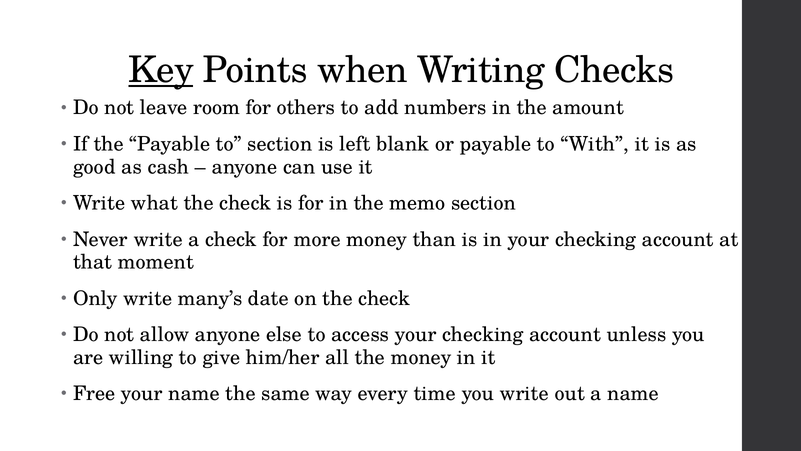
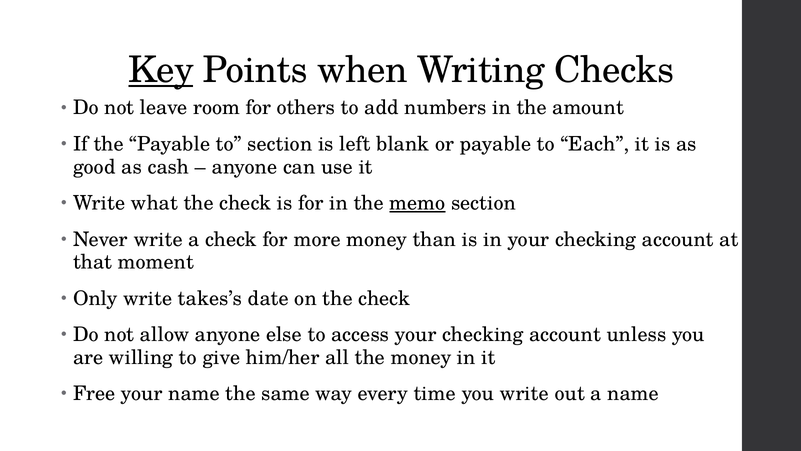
With: With -> Each (595, 144)
memo underline: none -> present (417, 203)
many’s: many’s -> takes’s (210, 298)
